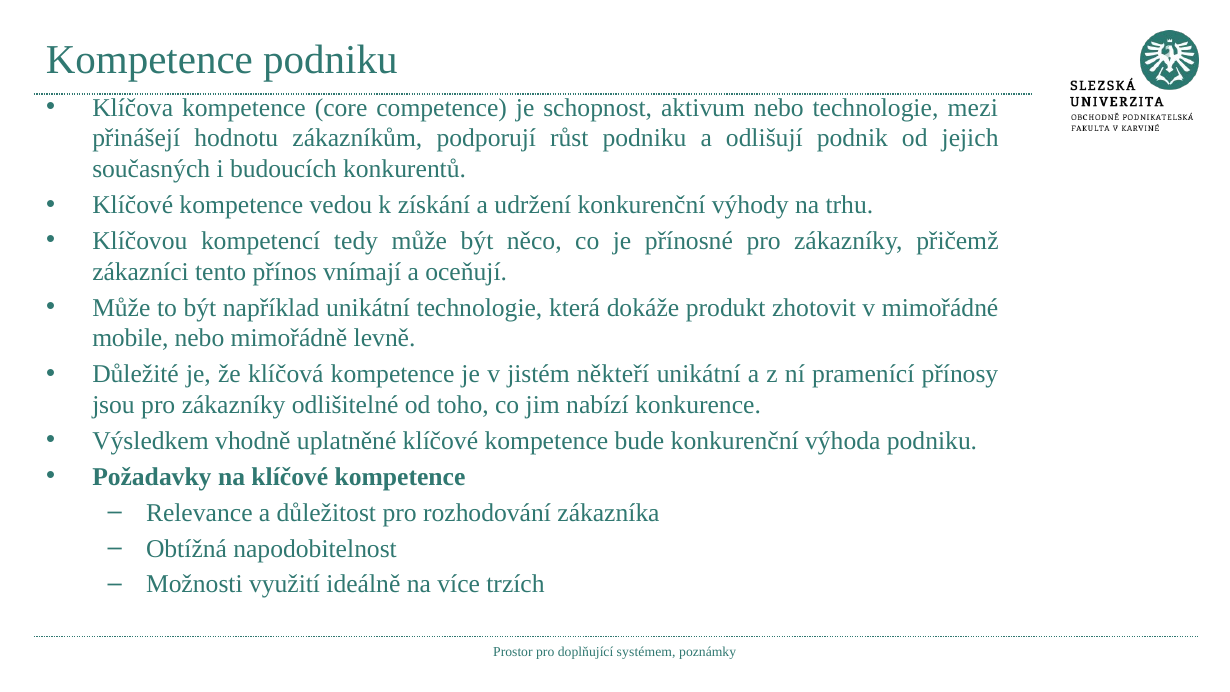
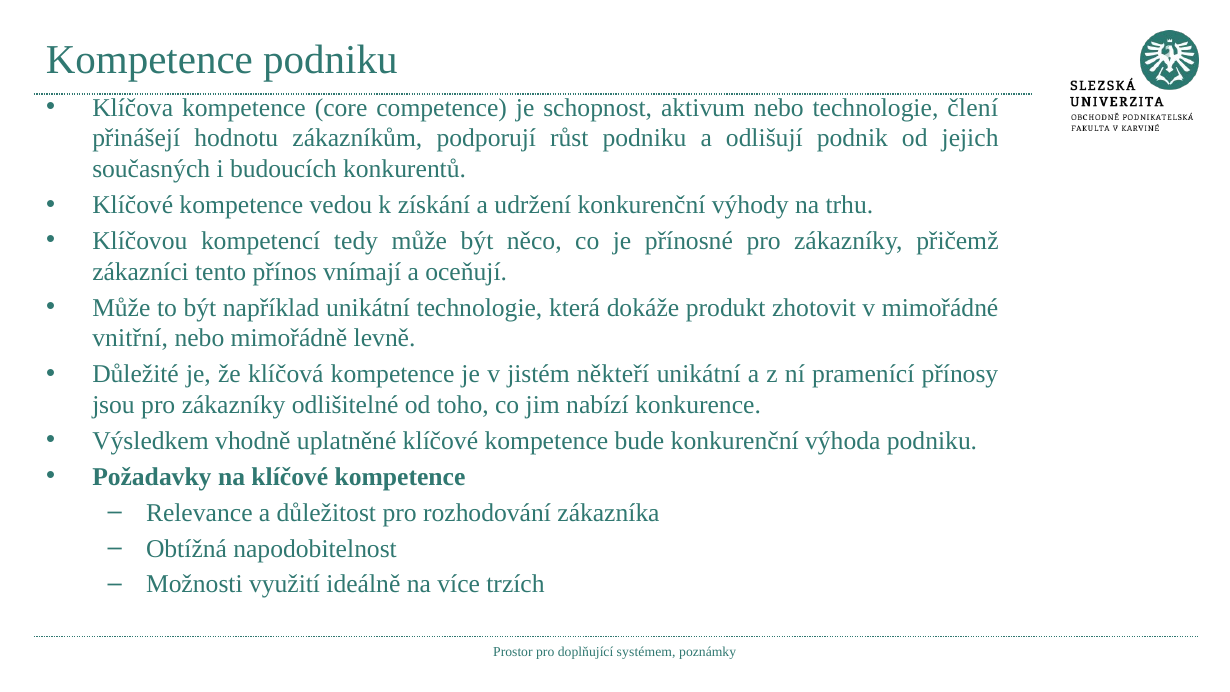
mezi: mezi -> člení (973, 108)
mobile: mobile -> vnitřní (130, 338)
